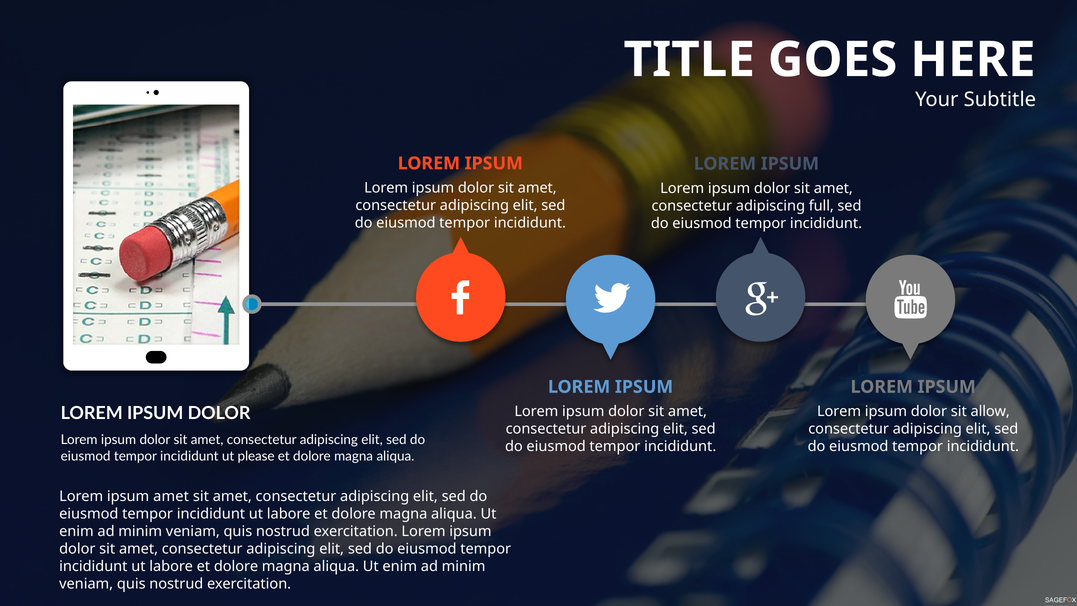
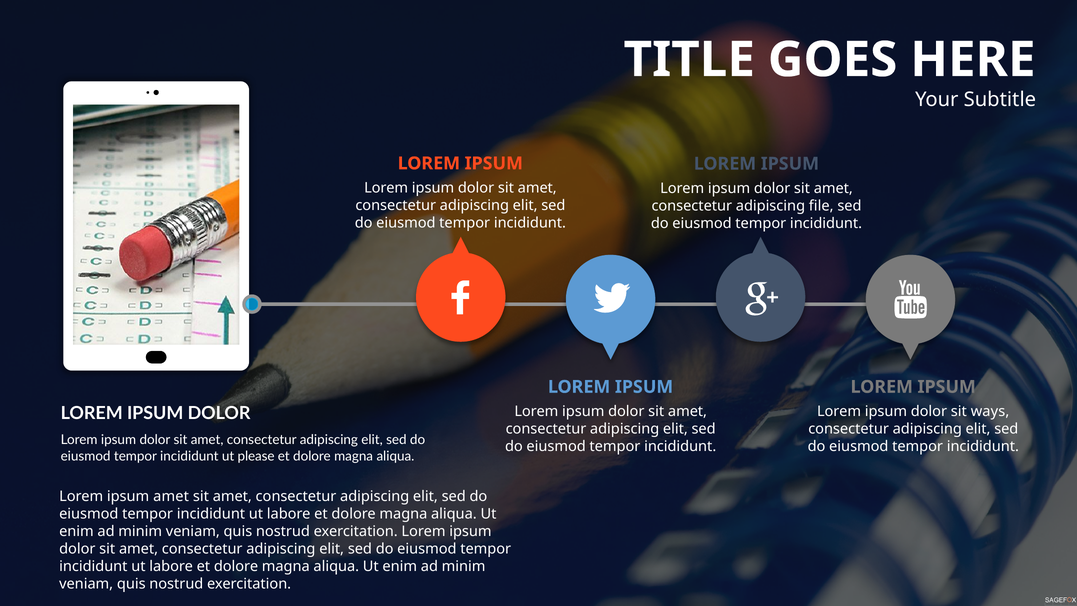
full: full -> file (821, 206)
allow: allow -> ways (990, 411)
